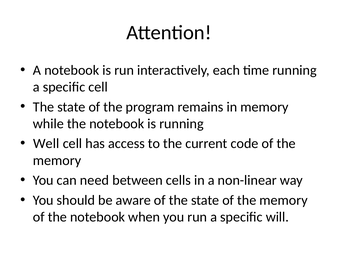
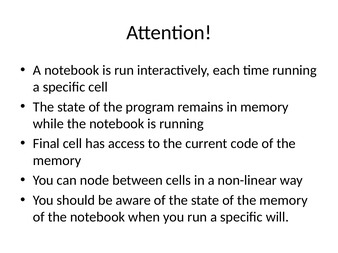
Well: Well -> Final (46, 144)
need: need -> node (95, 181)
